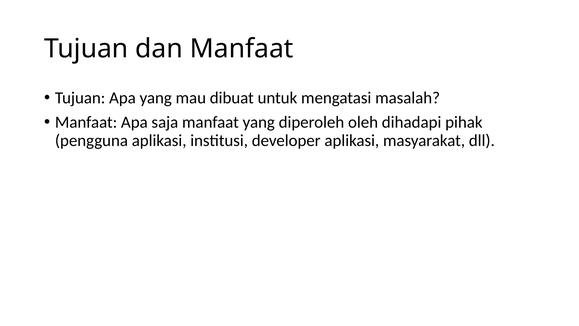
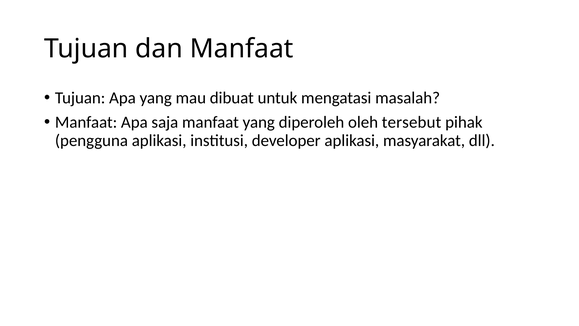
dihadapi: dihadapi -> tersebut (412, 122)
